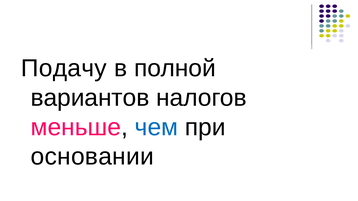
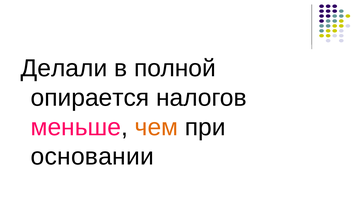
Подачу: Подачу -> Делали (64, 68)
вариантов: вариантов -> опирается (90, 98)
чем colour: blue -> orange (156, 127)
